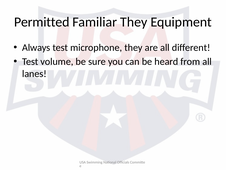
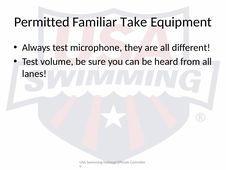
Familiar They: They -> Take (134, 22)
